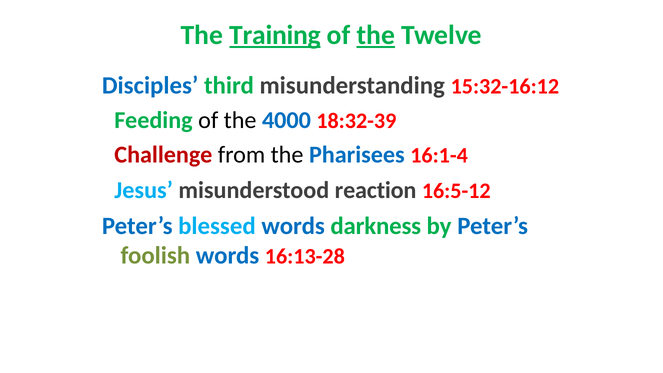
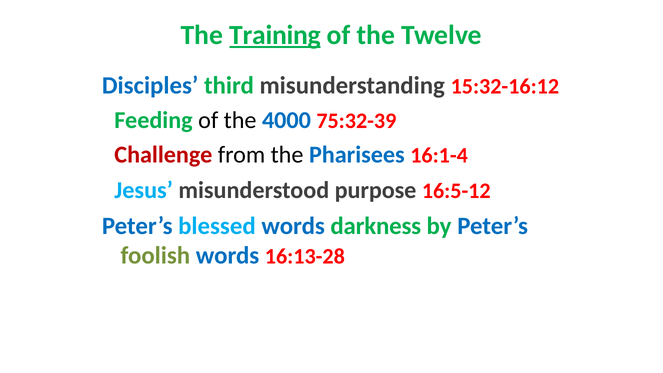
the underline: present -> none (376, 35)
18:32-39: 18:32-39 -> 75:32-39 (356, 121)
reaction: reaction -> purpose (376, 190)
